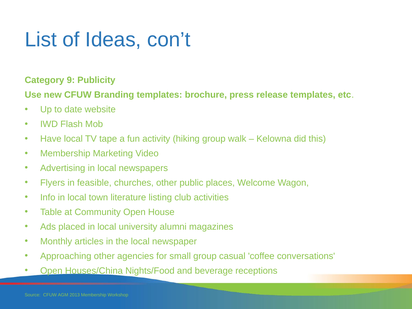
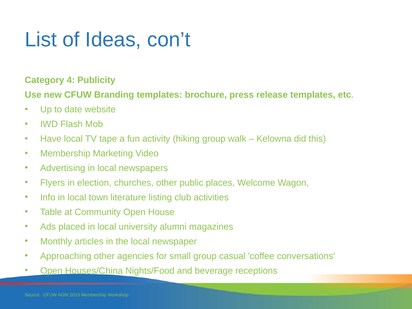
9: 9 -> 4 (71, 80)
feasible: feasible -> election (94, 183)
